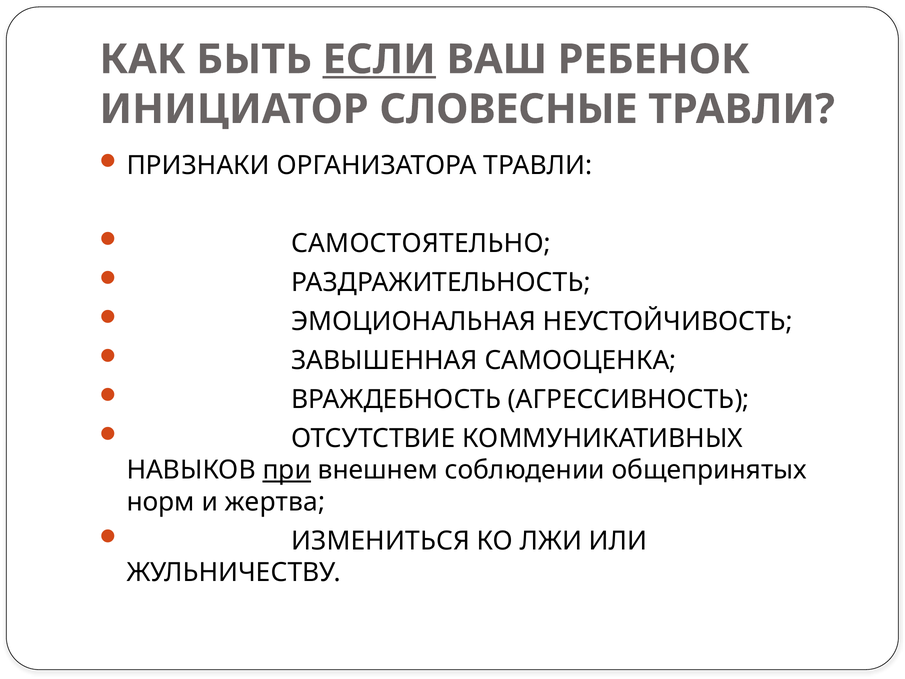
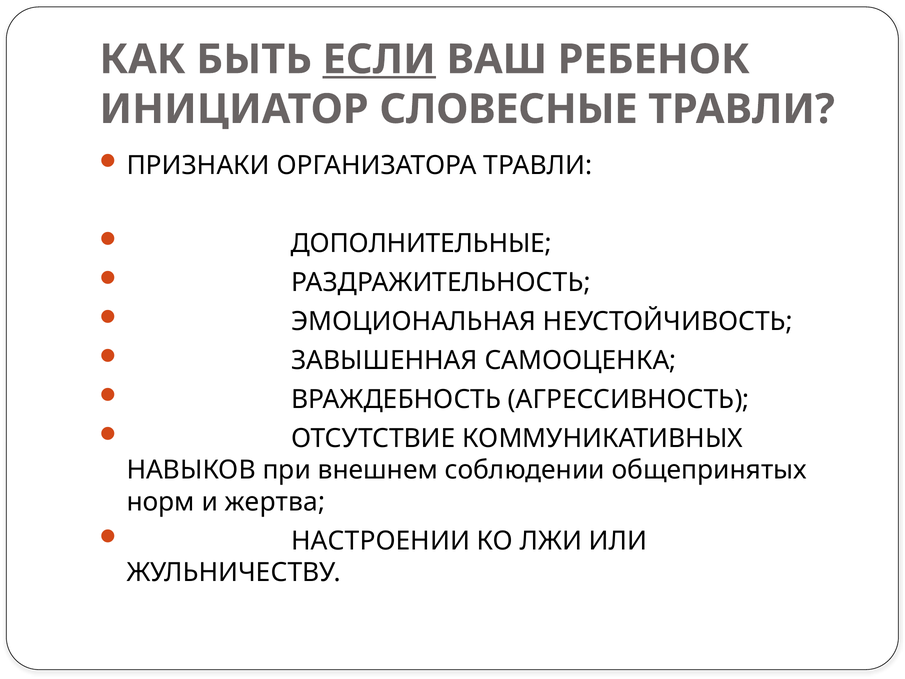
САМОСТОЯТЕЛЬНО: САМОСТОЯТЕЛЬНО -> ДОПОЛНИТЕЛЬНЫЕ (421, 243)
при underline: present -> none (287, 470)
ИЗМЕНИТЬСЯ: ИЗМЕНИТЬСЯ -> НАСТРОЕНИИ (381, 541)
